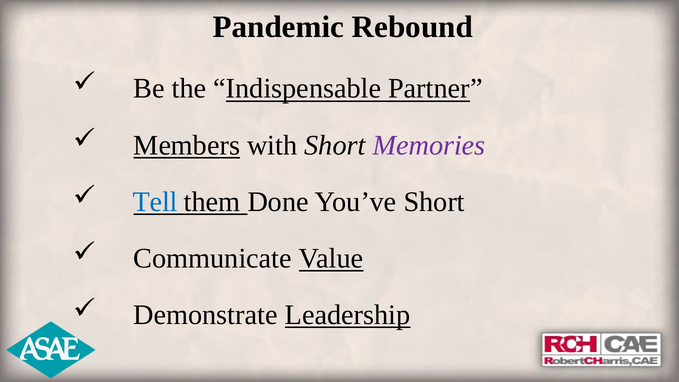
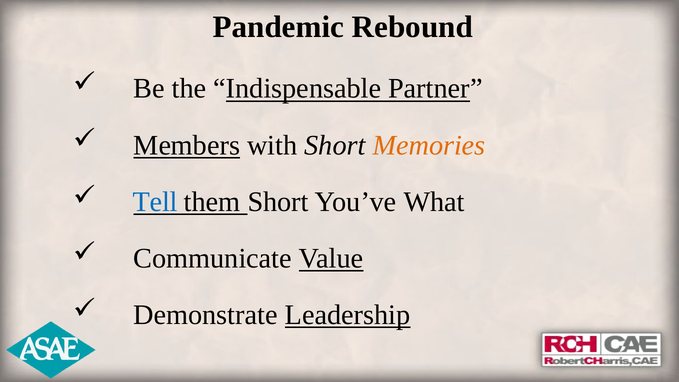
Memories colour: purple -> orange (429, 145)
them Done: Done -> Short (278, 202)
You’ve Short: Short -> What (434, 202)
